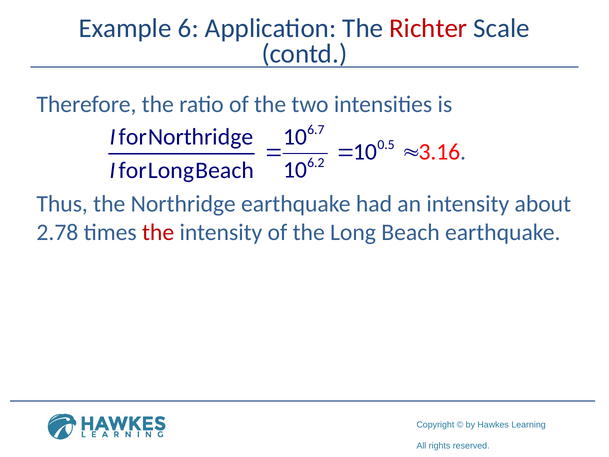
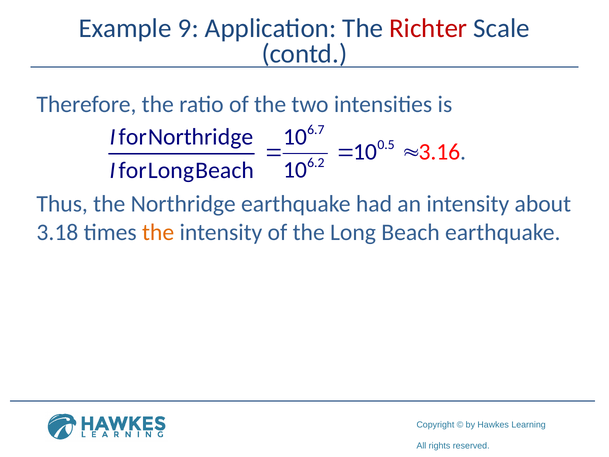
6: 6 -> 9 (188, 28)
2.78: 2.78 -> 3.18 (57, 232)
the colour: red -> orange (158, 232)
